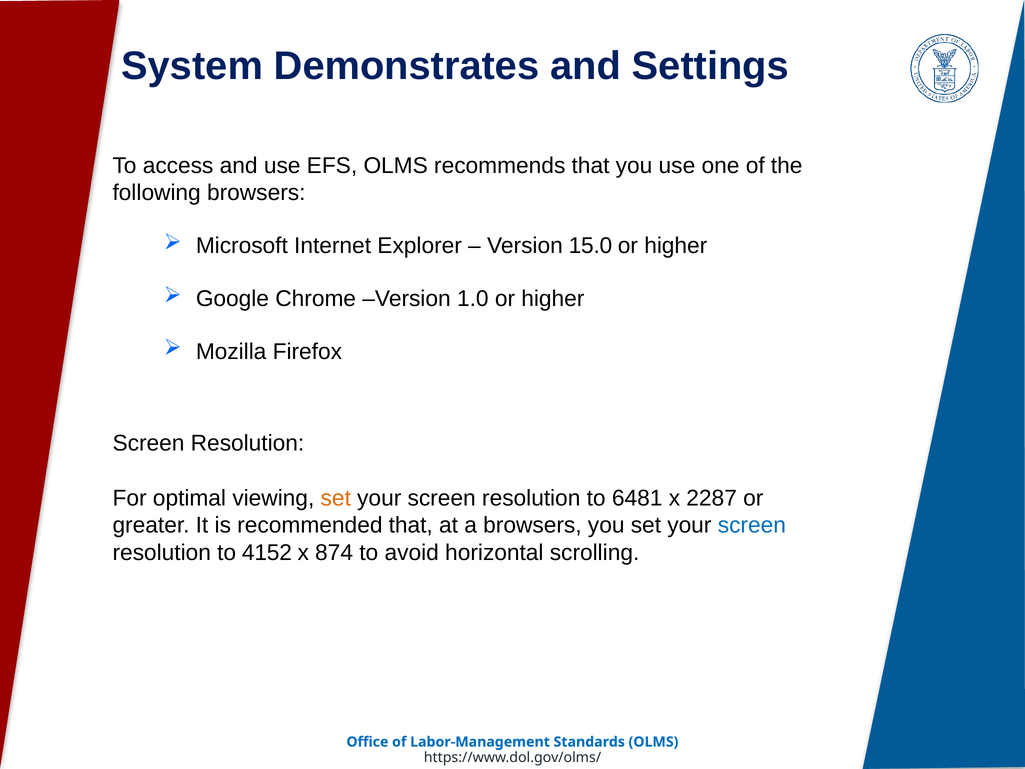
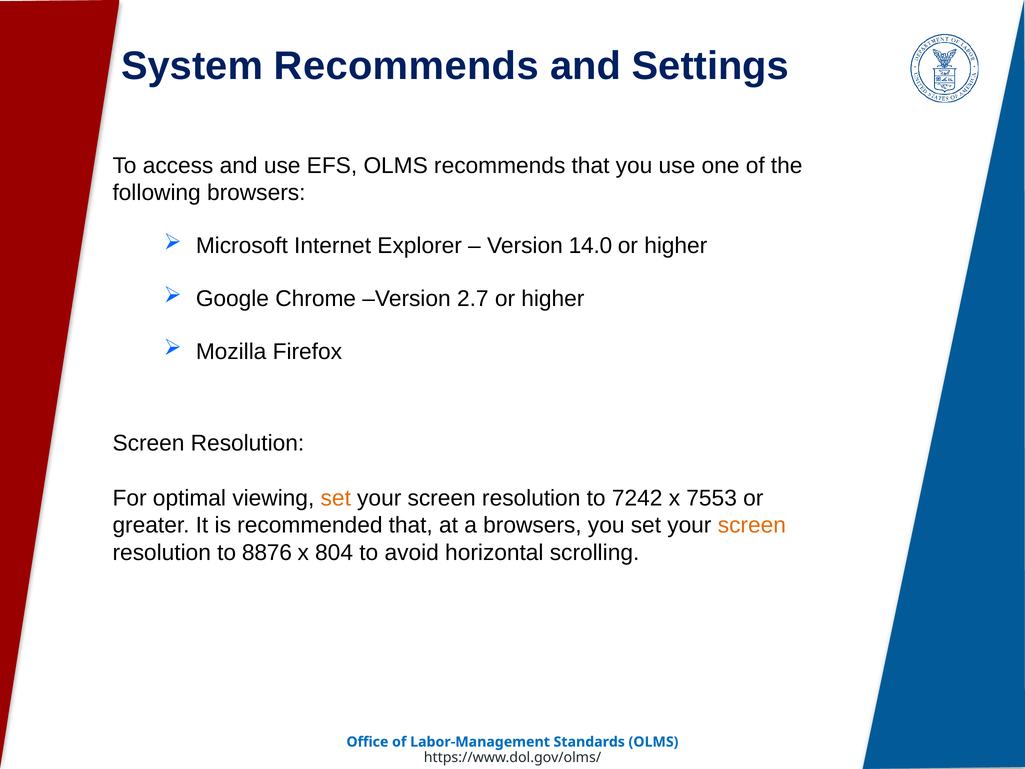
System Demonstrates: Demonstrates -> Recommends (406, 66)
15.0: 15.0 -> 14.0 (590, 246)
1.0: 1.0 -> 2.7 (473, 299)
6481: 6481 -> 7242 (637, 498)
2287: 2287 -> 7553 (712, 498)
screen colour: blue -> orange (752, 525)
4152: 4152 -> 8876 (267, 553)
874: 874 -> 804 (334, 553)
